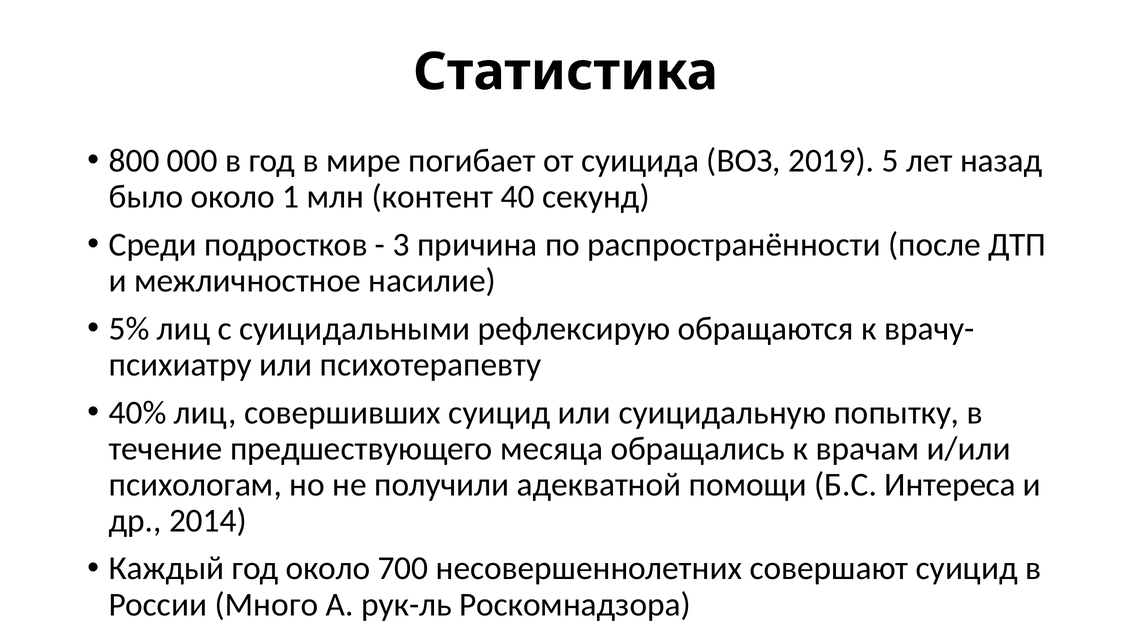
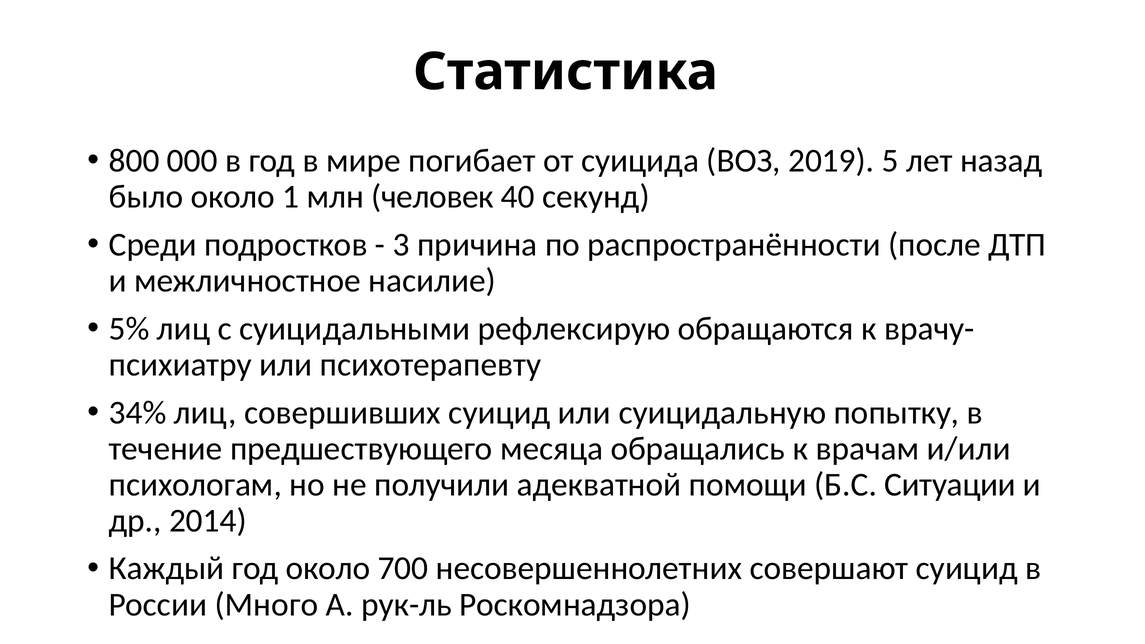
контент: контент -> человек (433, 197)
40%: 40% -> 34% (138, 413)
Интереса: Интереса -> Ситуации (950, 485)
